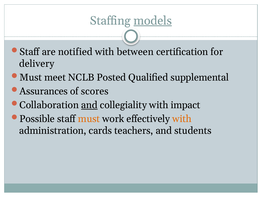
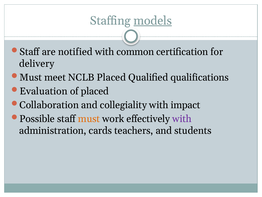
between: between -> common (135, 52)
NCLB Posted: Posted -> Placed (111, 77)
supplemental: supplemental -> qualifications (200, 77)
Assurances: Assurances -> Evaluation (44, 91)
of scores: scores -> placed (95, 91)
and underline: present -> none (89, 105)
with colour: orange -> purple (182, 119)
